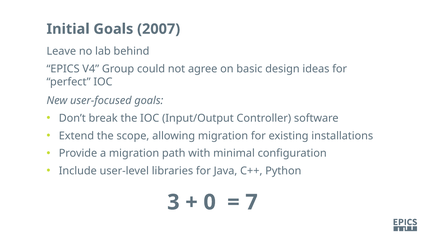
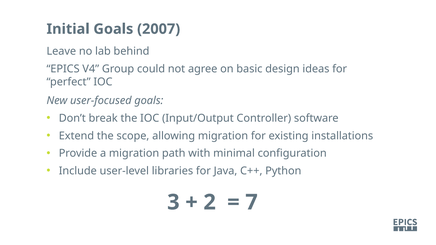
0: 0 -> 2 (210, 202)
